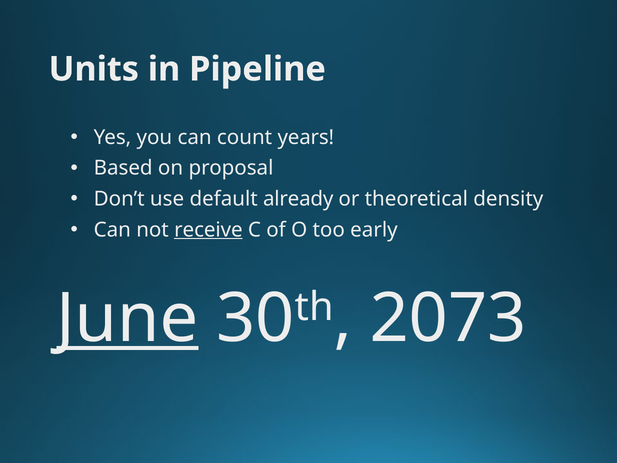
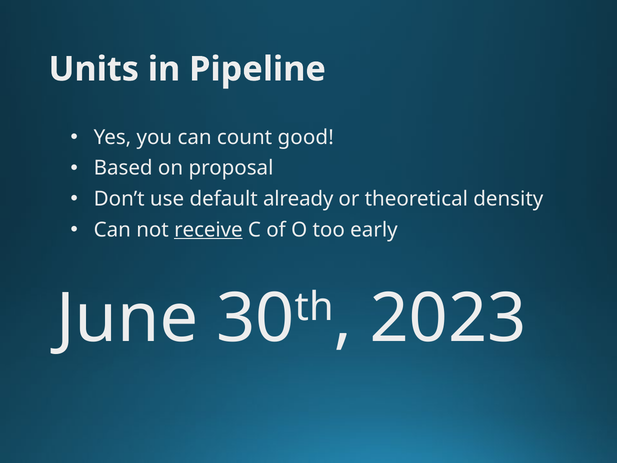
years: years -> good (306, 137)
June underline: present -> none (127, 318)
2073: 2073 -> 2023 (448, 318)
